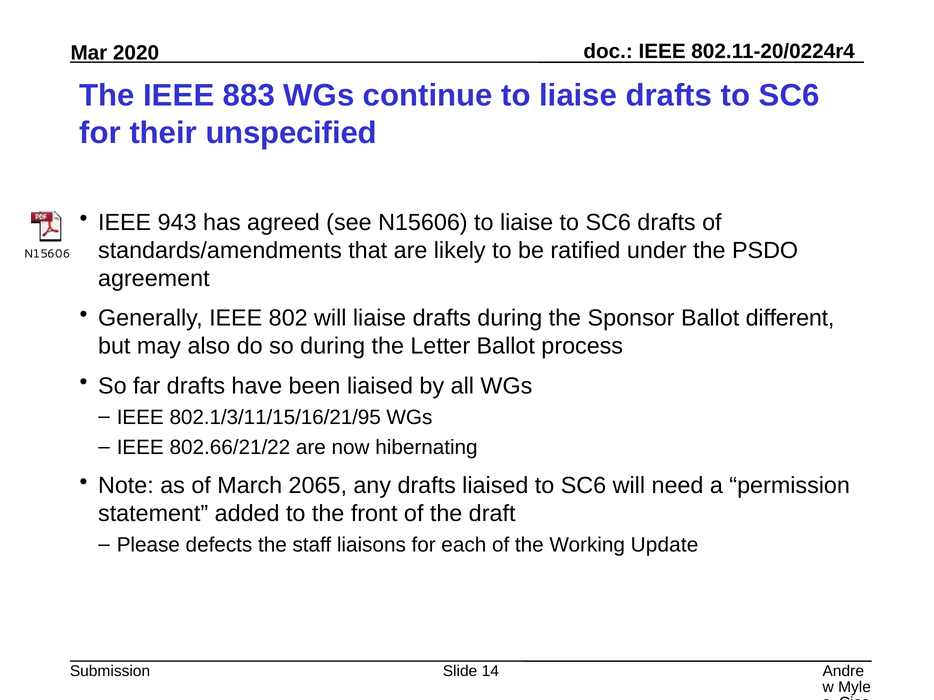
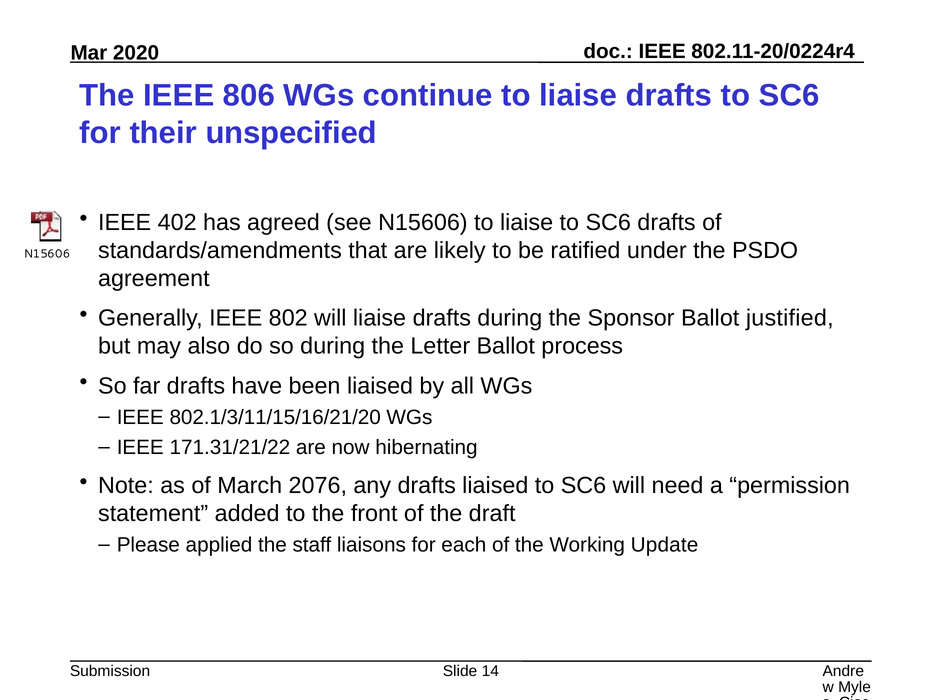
883: 883 -> 806 (249, 96)
943: 943 -> 402 (177, 223)
different: different -> justified (790, 318)
802.1/3/11/15/16/21/95: 802.1/3/11/15/16/21/95 -> 802.1/3/11/15/16/21/20 (275, 418)
802.66/21/22: 802.66/21/22 -> 171.31/21/22 (230, 448)
2065: 2065 -> 2076 (318, 486)
defects: defects -> applied (219, 546)
